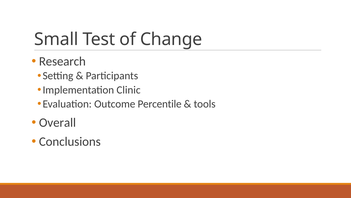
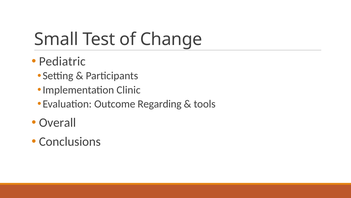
Research: Research -> Pediatric (62, 61)
Percentile: Percentile -> Regarding (160, 104)
